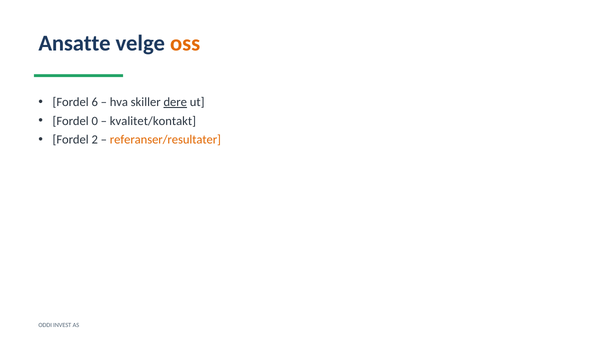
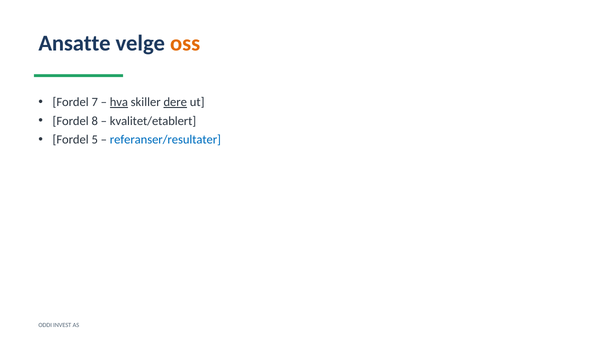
6: 6 -> 7 (95, 102)
hva underline: none -> present (119, 102)
0: 0 -> 8 (95, 121)
kvalitet/kontakt: kvalitet/kontakt -> kvalitet/etablert (153, 121)
2: 2 -> 5 (95, 140)
referanser/resultater colour: orange -> blue (165, 140)
